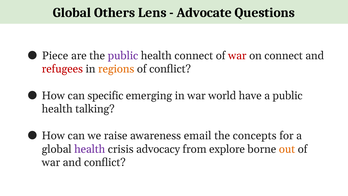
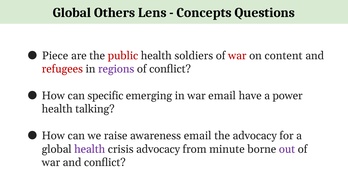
Advocate: Advocate -> Concepts (204, 13)
public colour: purple -> red (123, 56)
health connect: connect -> soldiers (194, 56)
on connect: connect -> content (284, 56)
regions colour: orange -> purple (116, 69)
war world: world -> email (222, 96)
a public: public -> power (288, 96)
the concepts: concepts -> advocacy (255, 136)
explore: explore -> minute (227, 149)
out colour: orange -> purple (287, 149)
